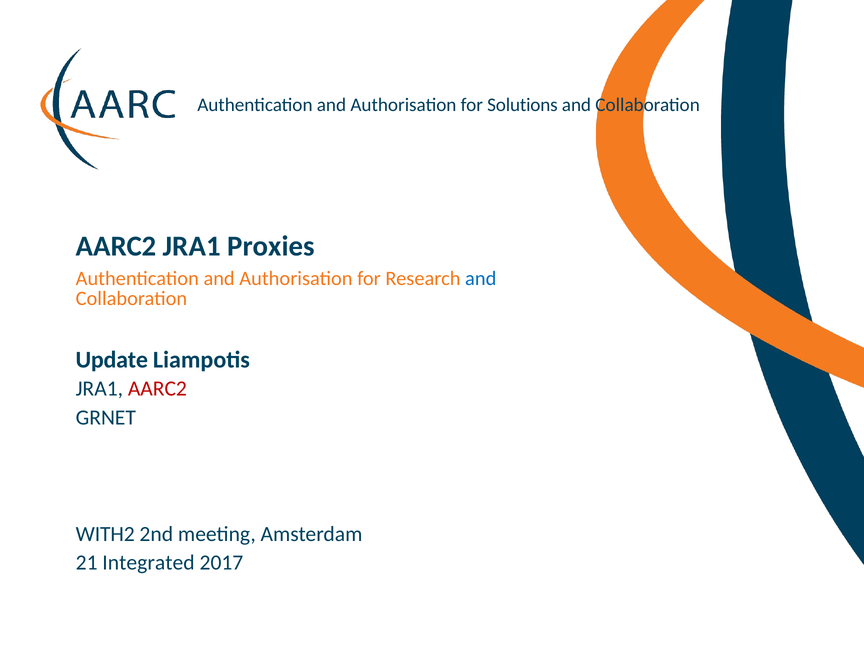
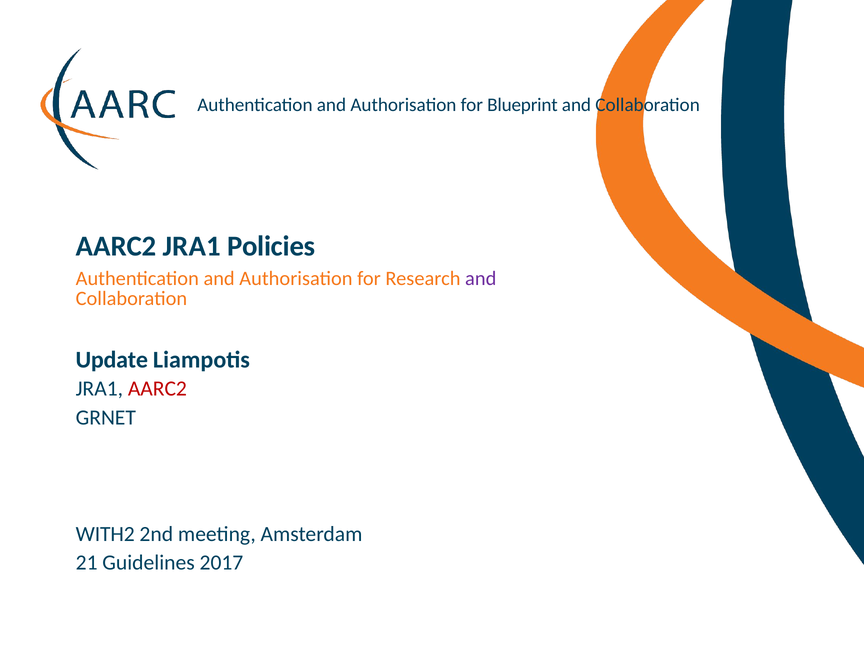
Solutions: Solutions -> Blueprint (522, 105)
Proxies: Proxies -> Policies (271, 246)
and colour: blue -> purple (481, 278)
Integrated: Integrated -> Guidelines (149, 562)
